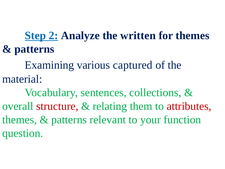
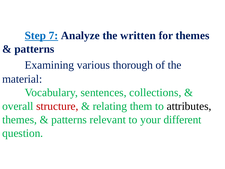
2: 2 -> 7 (53, 35)
captured: captured -> thorough (133, 65)
attributes colour: red -> black (189, 106)
function: function -> different (182, 119)
